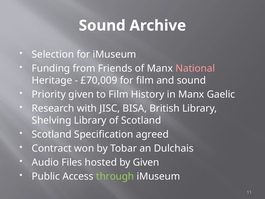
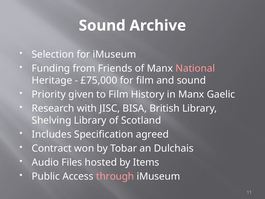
£70,009: £70,009 -> £75,000 (99, 80)
Scotland: Scotland -> Includes (52, 134)
by Given: Given -> Items (146, 162)
through colour: light green -> pink (115, 176)
